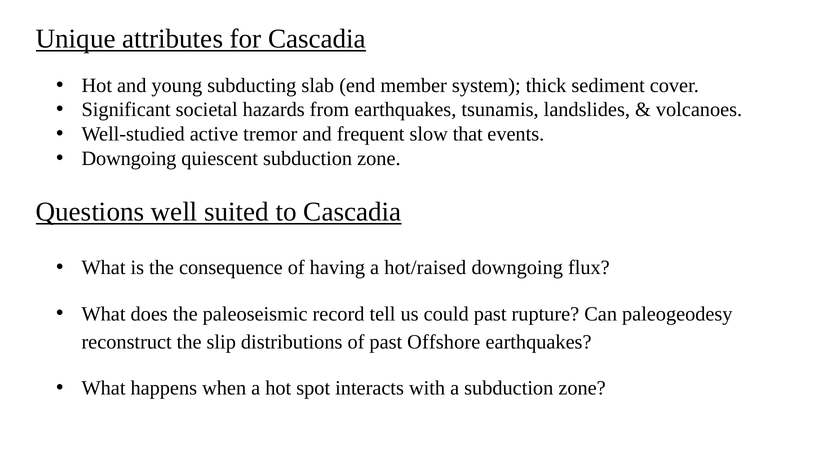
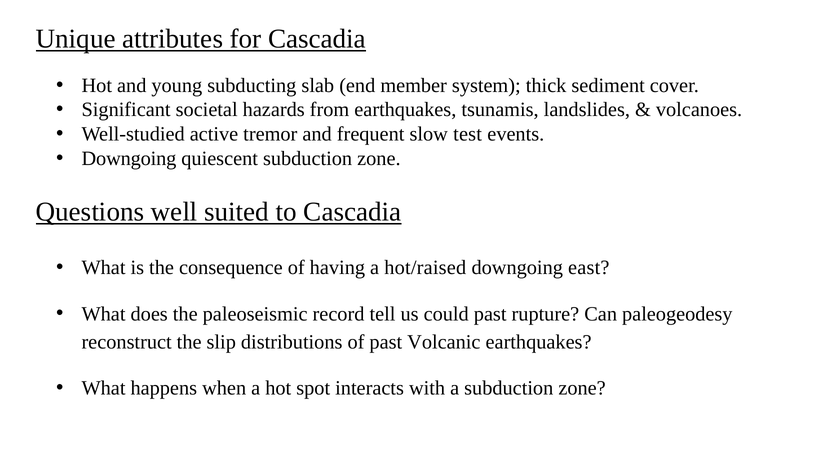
that: that -> test (468, 134)
flux: flux -> east (589, 268)
Offshore: Offshore -> Volcanic (444, 342)
